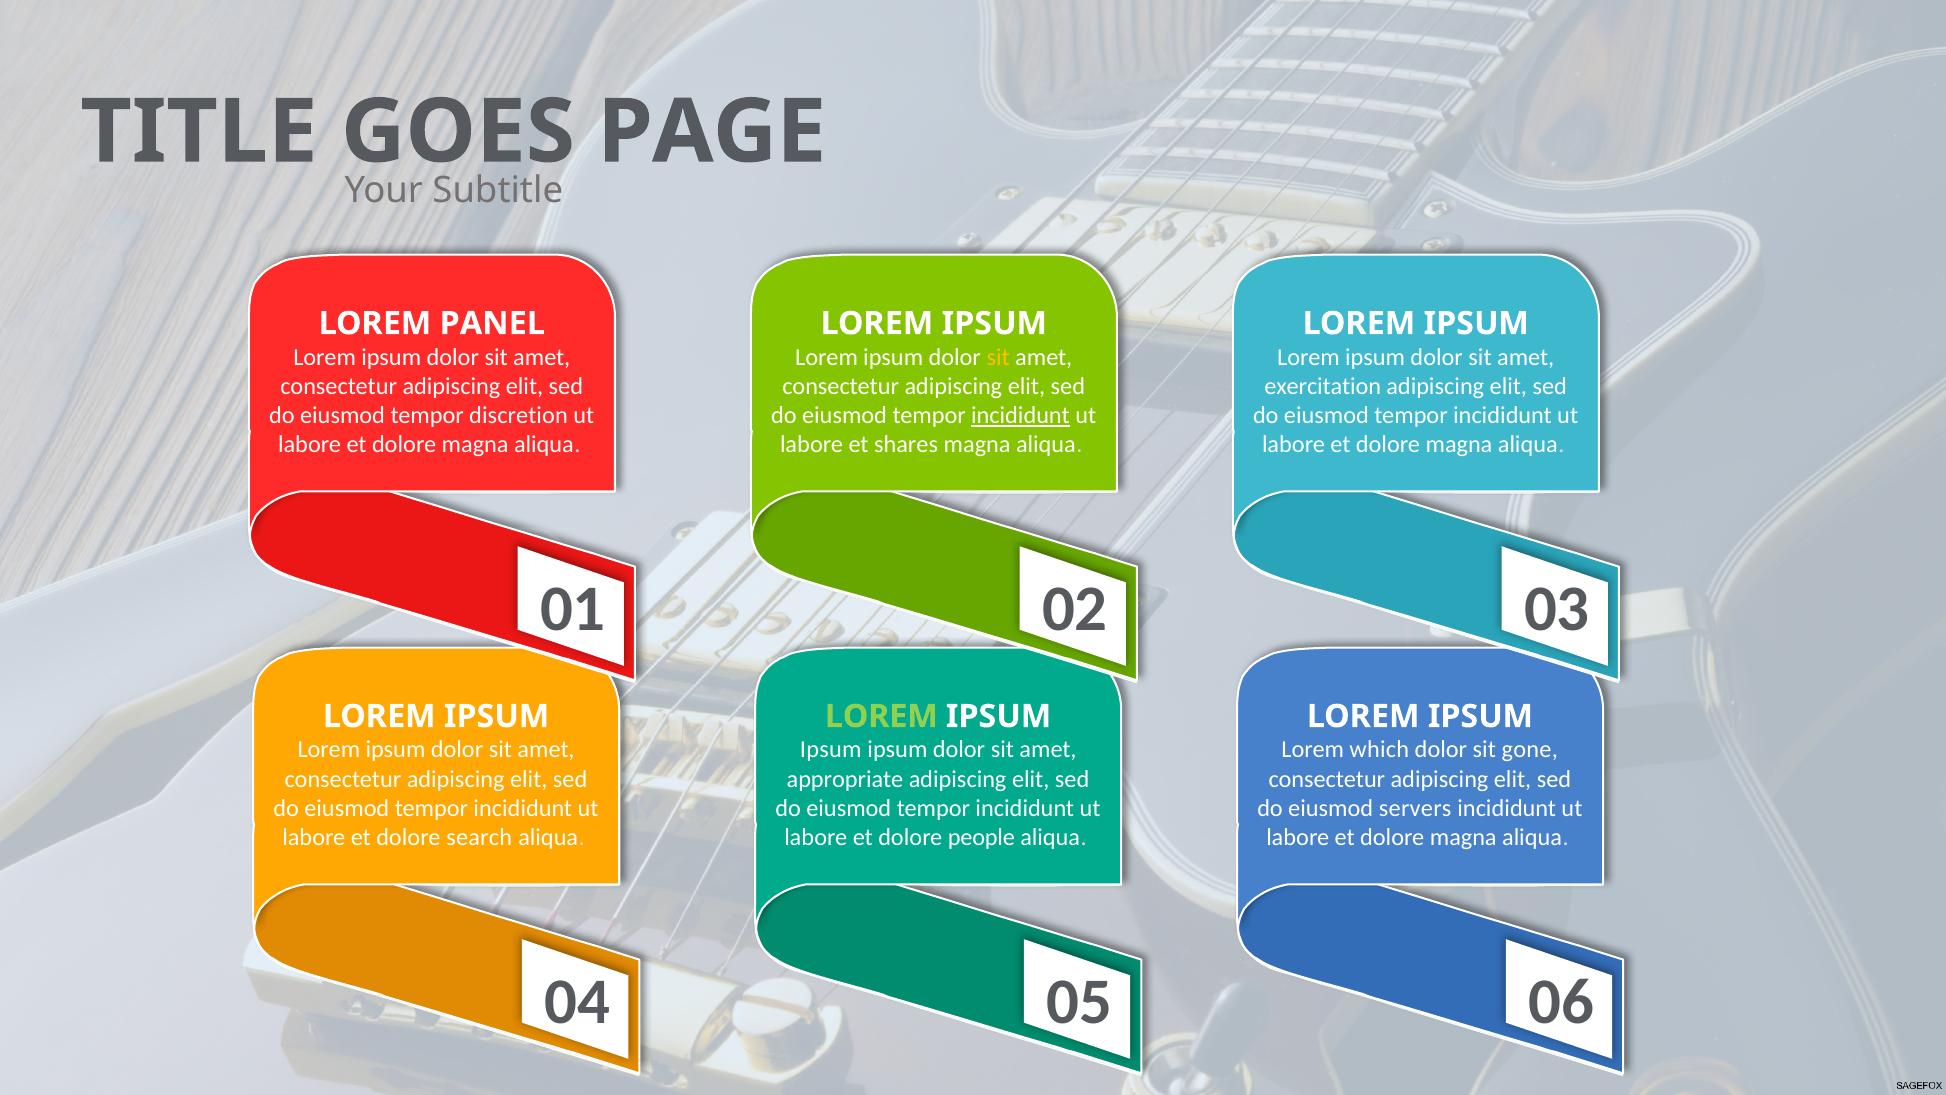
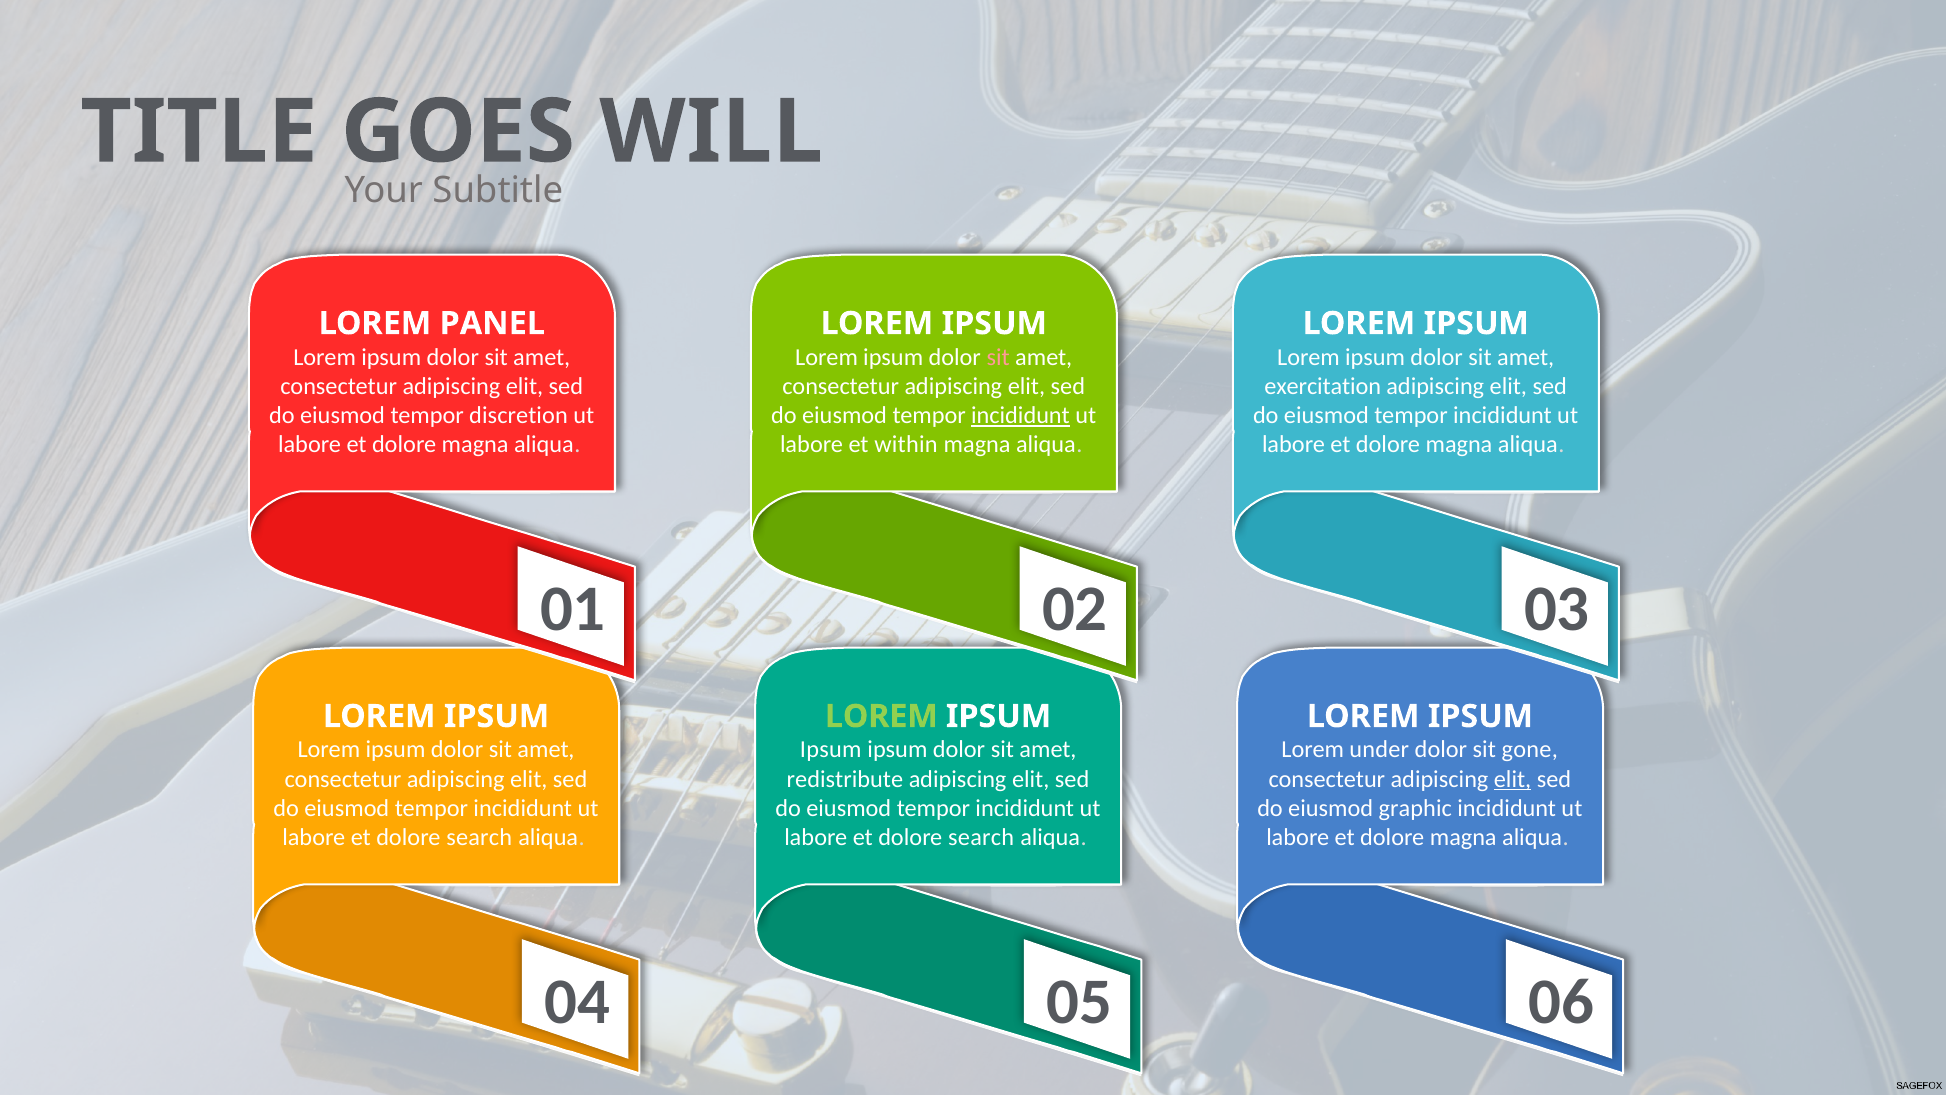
PAGE: PAGE -> WILL (711, 132)
sit colour: yellow -> pink (998, 357)
shares: shares -> within (906, 444)
which: which -> under (1379, 750)
appropriate: appropriate -> redistribute (845, 779)
elit underline: none -> present (1513, 779)
servers: servers -> graphic (1415, 808)
people: people -> search (981, 837)
